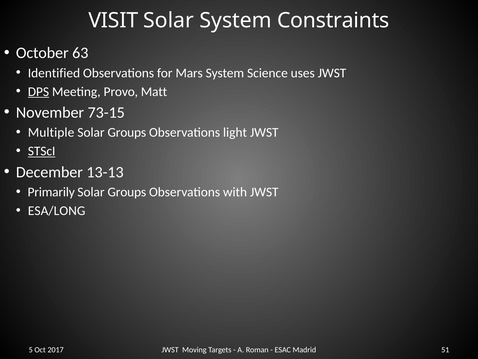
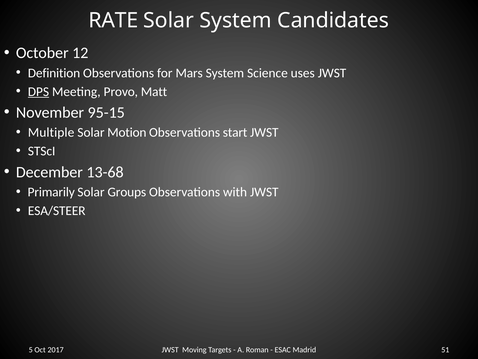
VISIT: VISIT -> RATE (113, 21)
Constraints: Constraints -> Candidates (333, 21)
63: 63 -> 12 (80, 53)
Identified: Identified -> Definition (54, 73)
73-15: 73-15 -> 95-15 (106, 112)
Groups: Groups -> Motion (127, 132)
light: light -> start (235, 132)
STScI underline: present -> none (42, 151)
13-13: 13-13 -> 13-68 (105, 172)
ESA/LONG: ESA/LONG -> ESA/STEER (57, 210)
